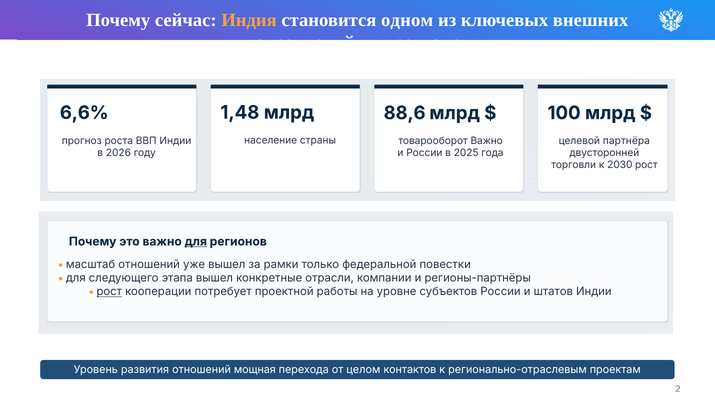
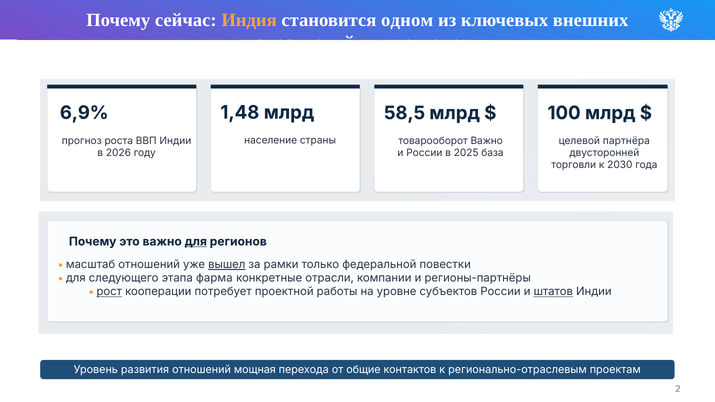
6,6%: 6,6% -> 6,9% (84, 113)
88,6: 88,6 -> 58,5 (405, 113)
года: года -> база (492, 153)
2030 рост: рост -> года (646, 165)
вышел underline: none -> present (227, 265)
этапа вышел: вышел -> фарма (214, 278)
штатов underline: none -> present (553, 292)
целом: целом -> общие (363, 370)
